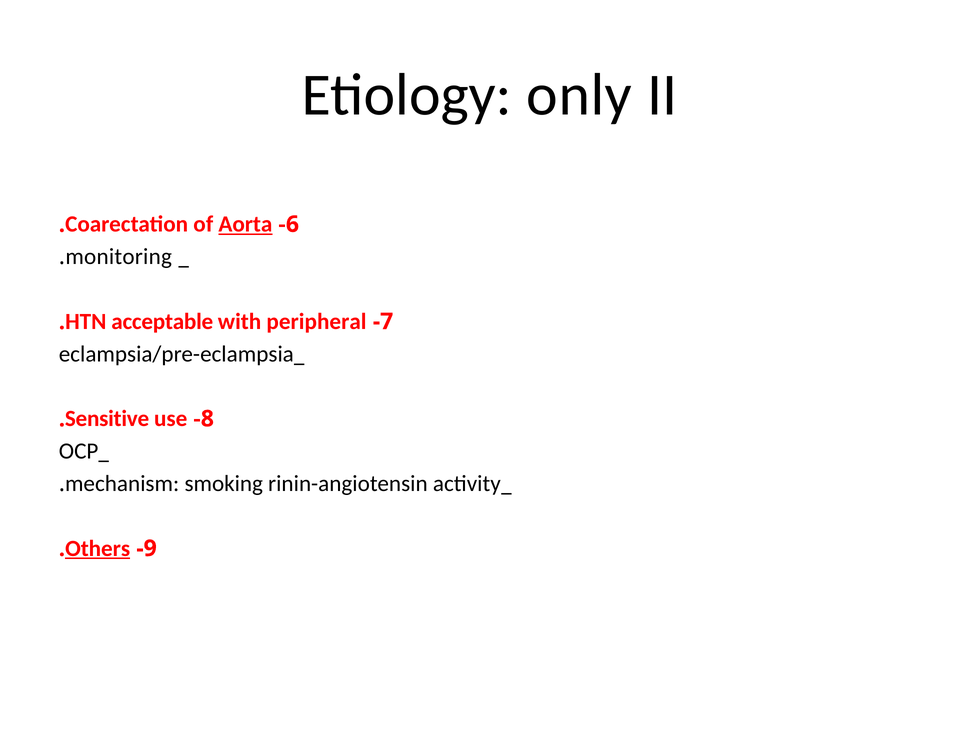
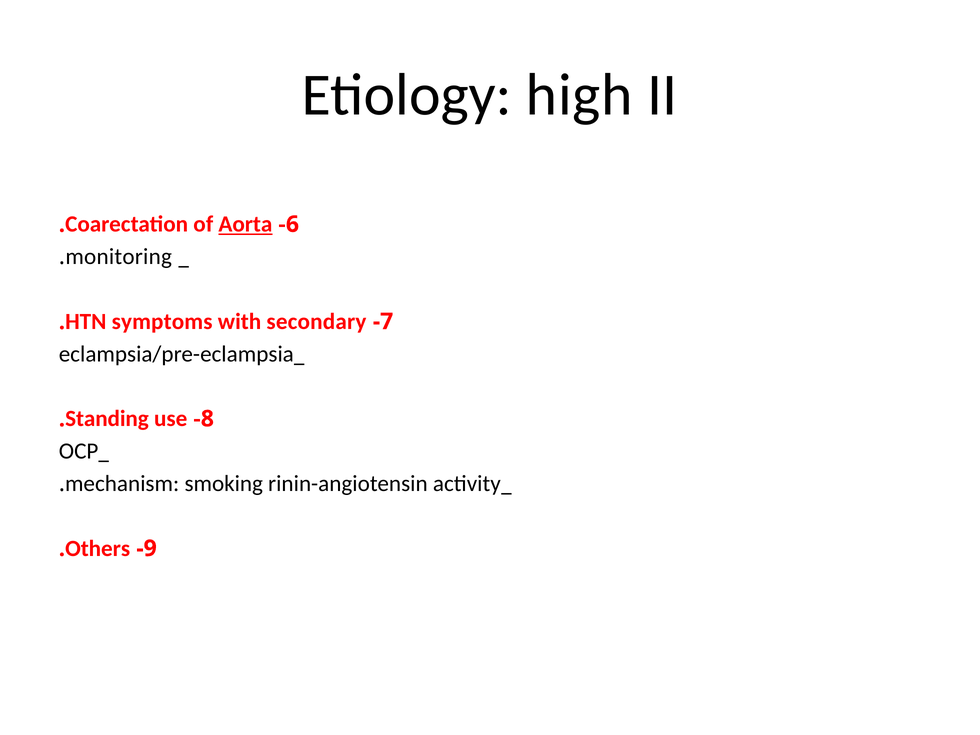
only: only -> high (579, 95)
acceptable: acceptable -> symptoms (162, 322)
peripheral: peripheral -> secondary (316, 322)
Sensitive: Sensitive -> Standing (107, 419)
Others underline: present -> none (98, 548)
